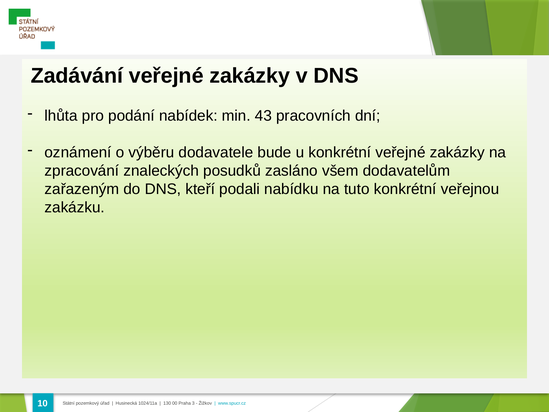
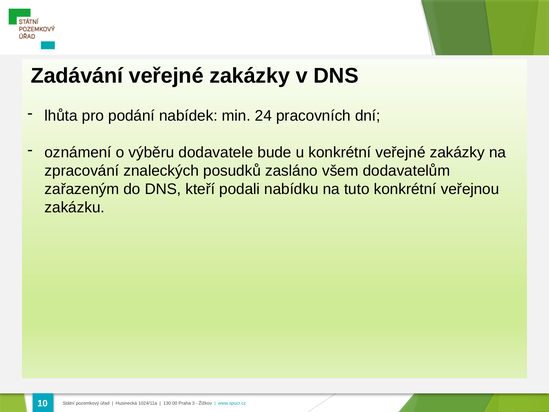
43: 43 -> 24 (263, 116)
